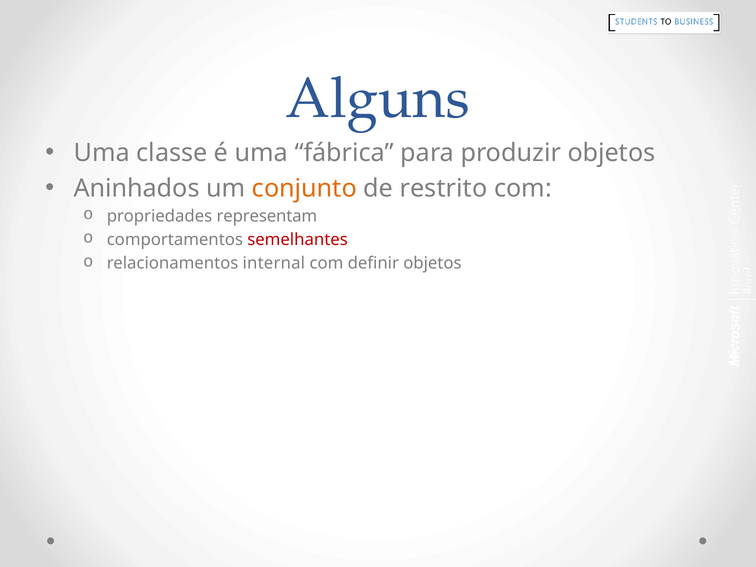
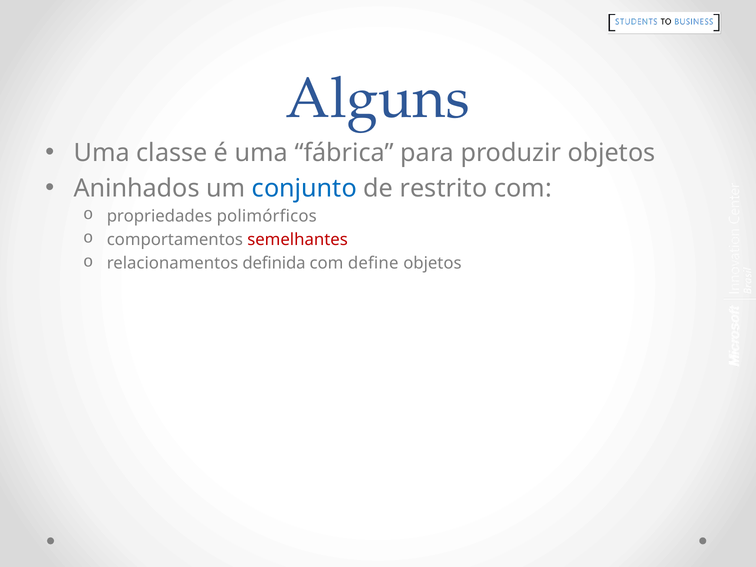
conjunto colour: orange -> blue (304, 188)
representam: representam -> polimórficos (267, 216)
internal: internal -> definida (274, 263)
definir: definir -> define (373, 263)
